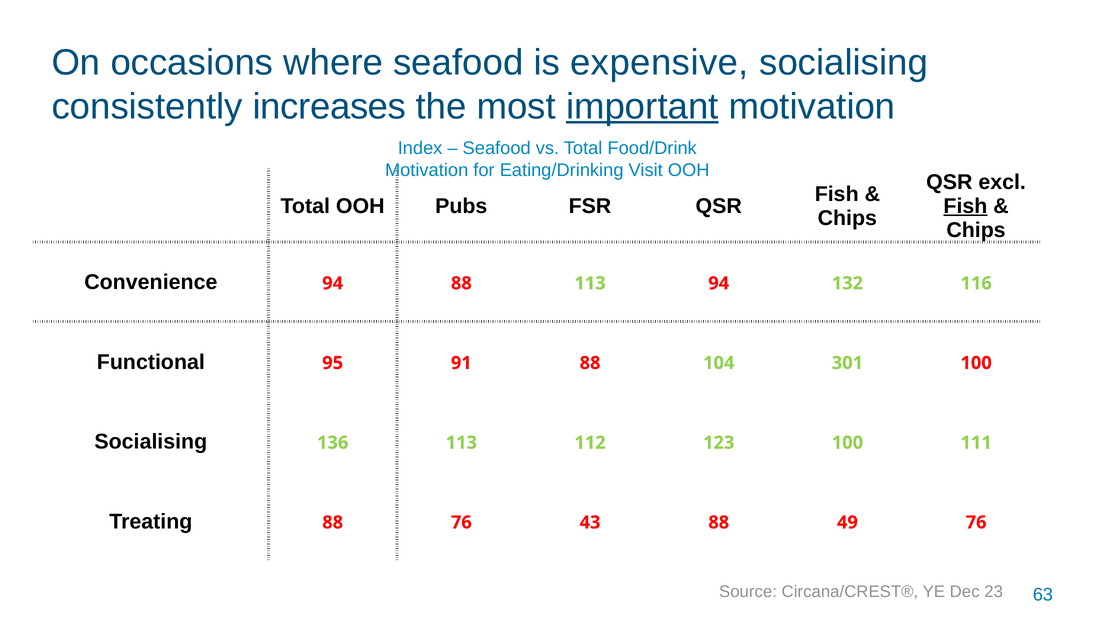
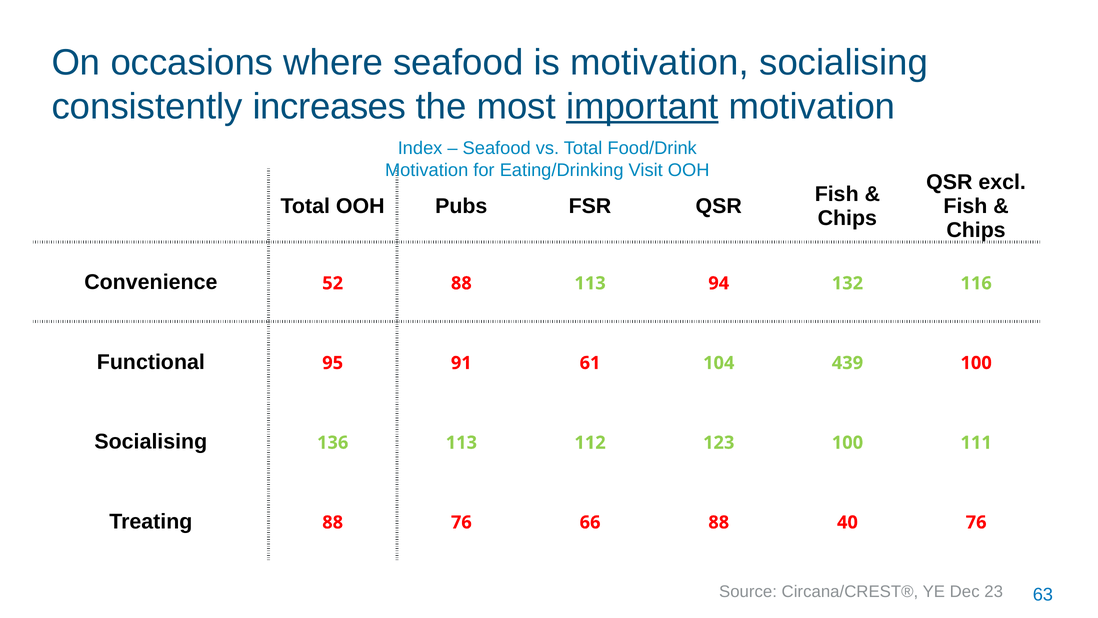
is expensive: expensive -> motivation (659, 62)
Fish underline: present -> none (965, 206)
Convenience 94: 94 -> 52 (333, 283)
91 88: 88 -> 61 (590, 363)
301: 301 -> 439 (847, 363)
43: 43 -> 66 (590, 522)
49: 49 -> 40 (847, 522)
